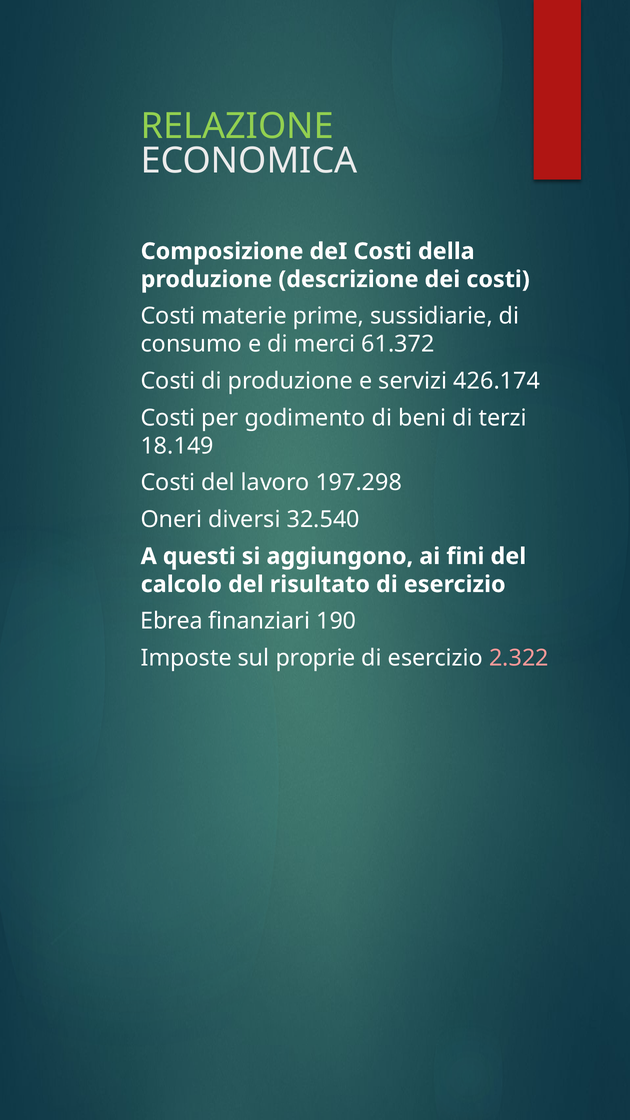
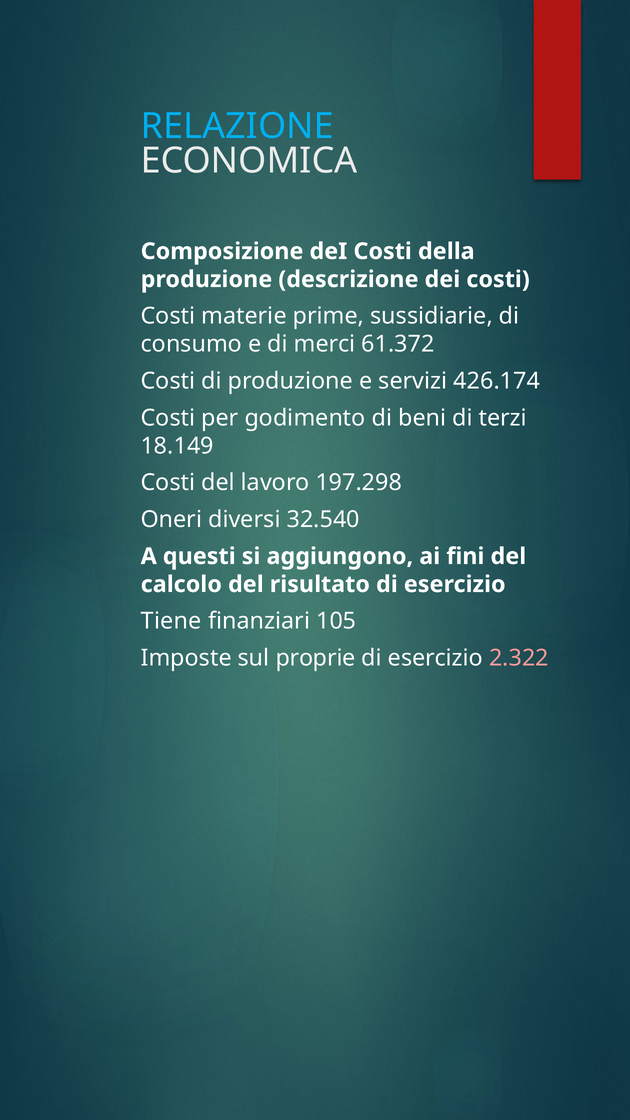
RELAZIONE colour: light green -> light blue (237, 126)
Ebrea: Ebrea -> Tiene (171, 621)
190: 190 -> 105 (336, 621)
